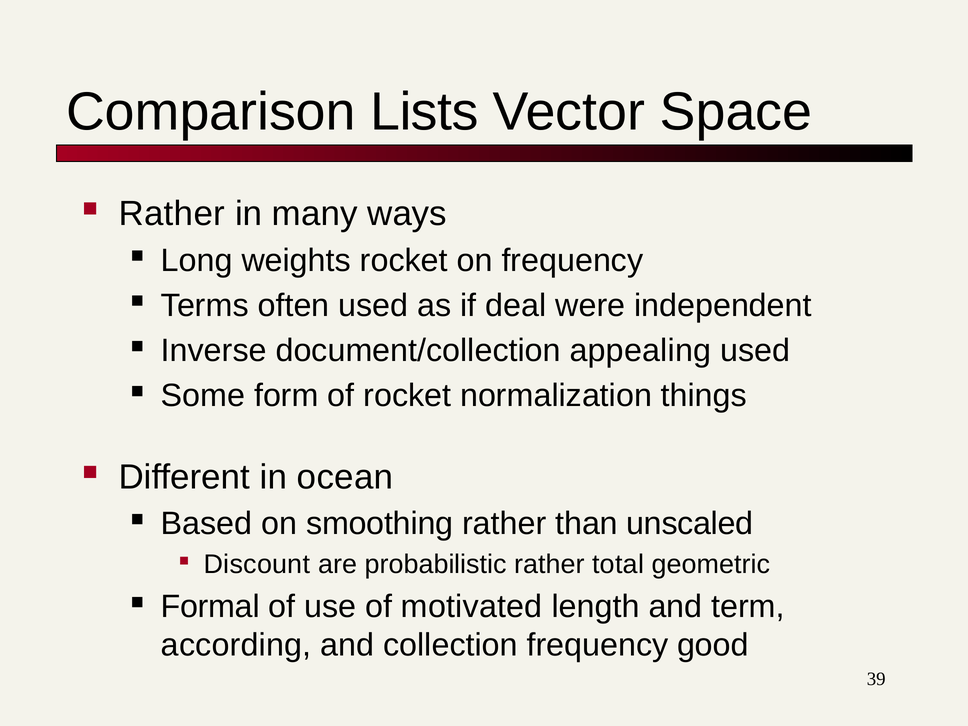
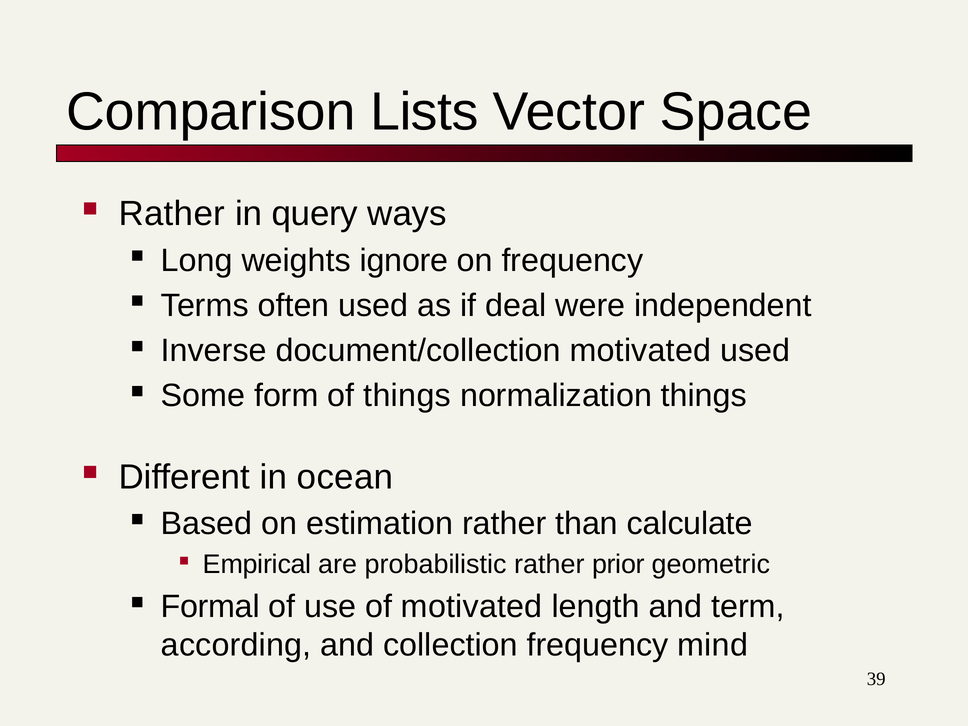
many: many -> query (315, 214)
weights rocket: rocket -> ignore (404, 260)
document/collection appealing: appealing -> motivated (640, 351)
of rocket: rocket -> things (407, 396)
smoothing: smoothing -> estimation (380, 524)
unscaled: unscaled -> calculate (690, 524)
Discount: Discount -> Empirical (257, 564)
total: total -> prior (618, 564)
good: good -> mind (713, 645)
